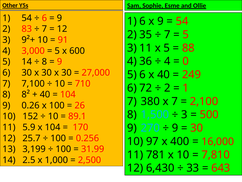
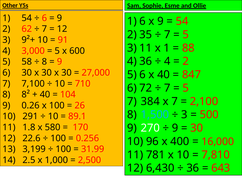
83: 83 -> 62 (27, 29)
x 5: 5 -> 1 (167, 48)
0: 0 -> 2 (186, 61)
5 14: 14 -> 58 (27, 62)
249: 249 -> 847 (192, 74)
2: 2 -> 7 (167, 88)
1: 1 -> 5 (186, 88)
380: 380 -> 384 (150, 101)
152: 152 -> 291 (30, 116)
5.9: 5.9 -> 1.8 (29, 127)
x 104: 104 -> 580 (53, 127)
270 colour: light blue -> white (150, 128)
25.7: 25.7 -> 22.6 (31, 138)
97: 97 -> 96 (152, 141)
33: 33 -> 36 (193, 168)
